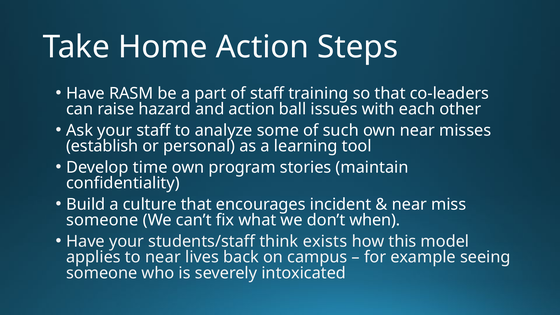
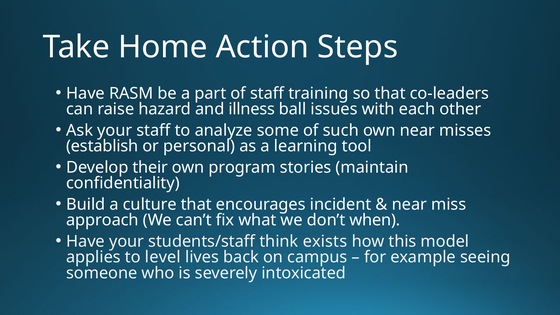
and action: action -> illness (252, 109)
time: time -> their (150, 167)
someone: someone -> approach (102, 220)
to near: near -> level (163, 257)
